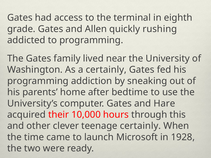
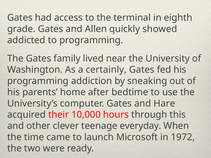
rushing: rushing -> showed (160, 29)
teenage certainly: certainly -> everyday (140, 126)
1928: 1928 -> 1972 (183, 137)
